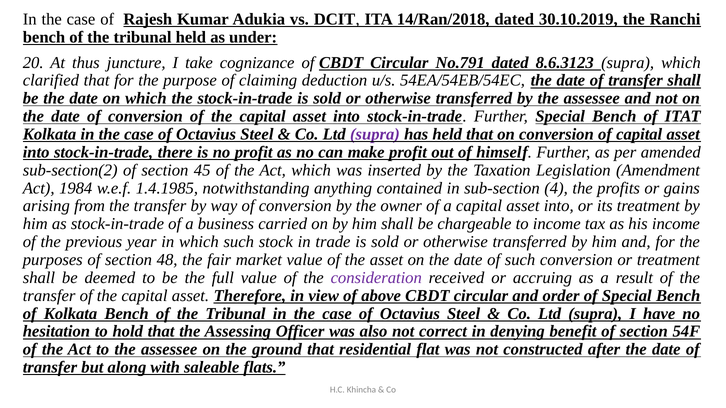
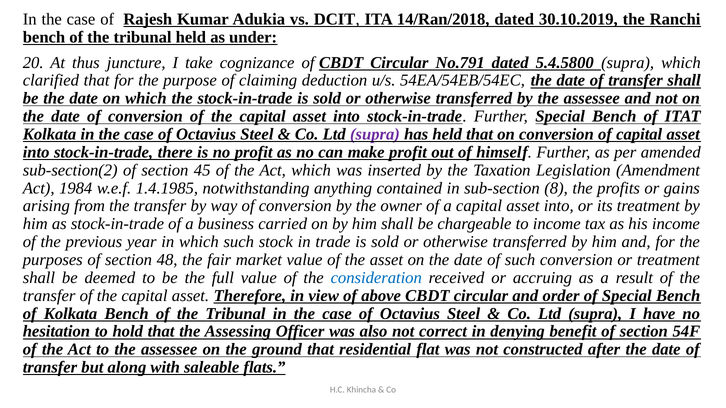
8.6.3123: 8.6.3123 -> 5.4.5800 (565, 63)
4: 4 -> 8 (556, 188)
consideration colour: purple -> blue (376, 278)
